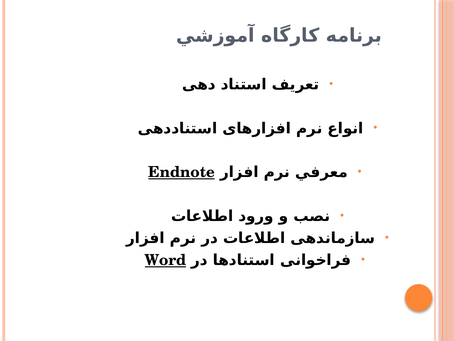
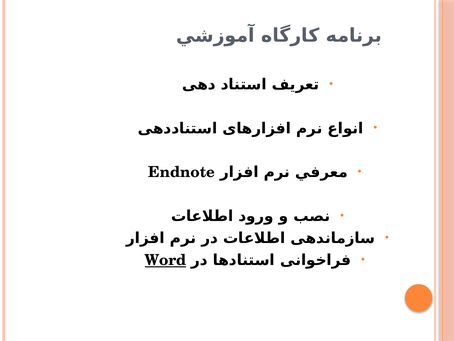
Endnote underline: present -> none (182, 172)
